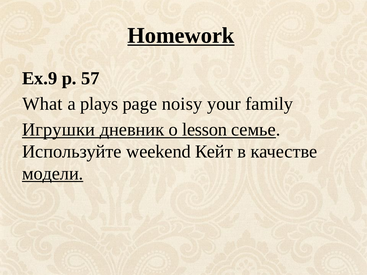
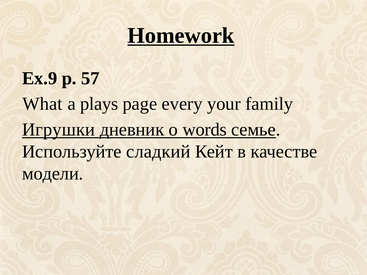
noisy: noisy -> every (182, 104)
lesson: lesson -> words (205, 130)
weekend: weekend -> сладкий (158, 152)
модели underline: present -> none (53, 174)
